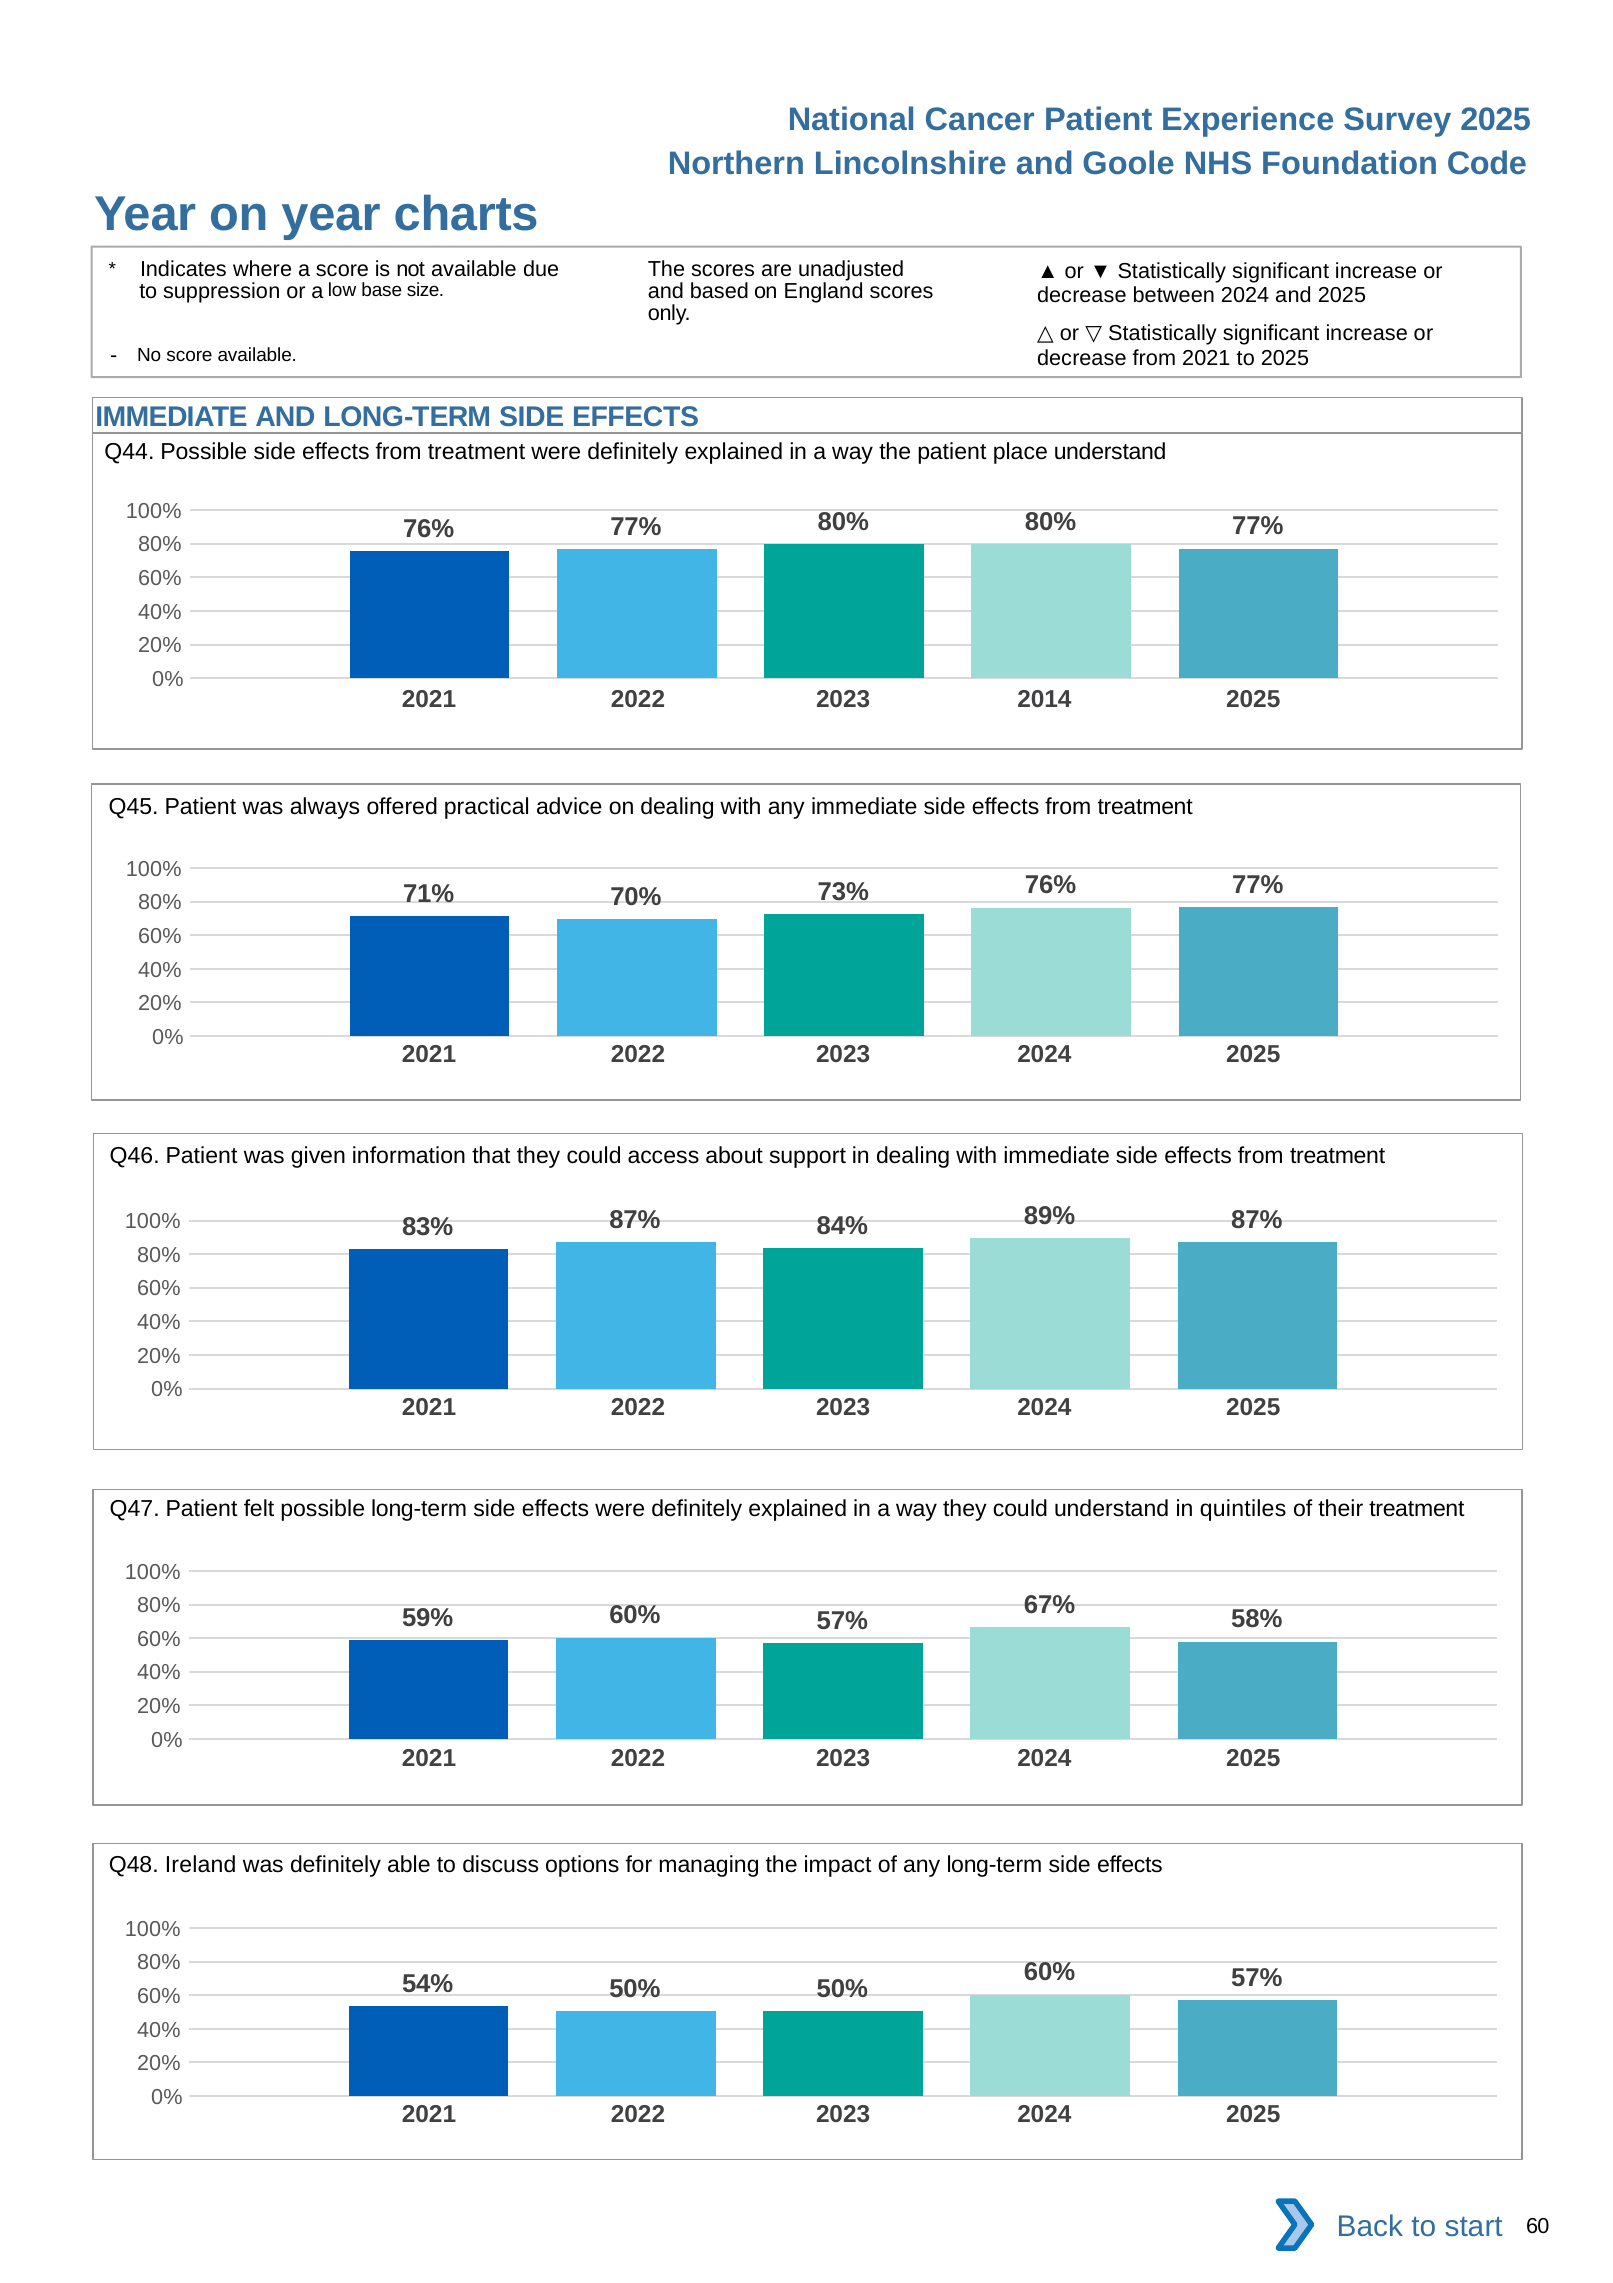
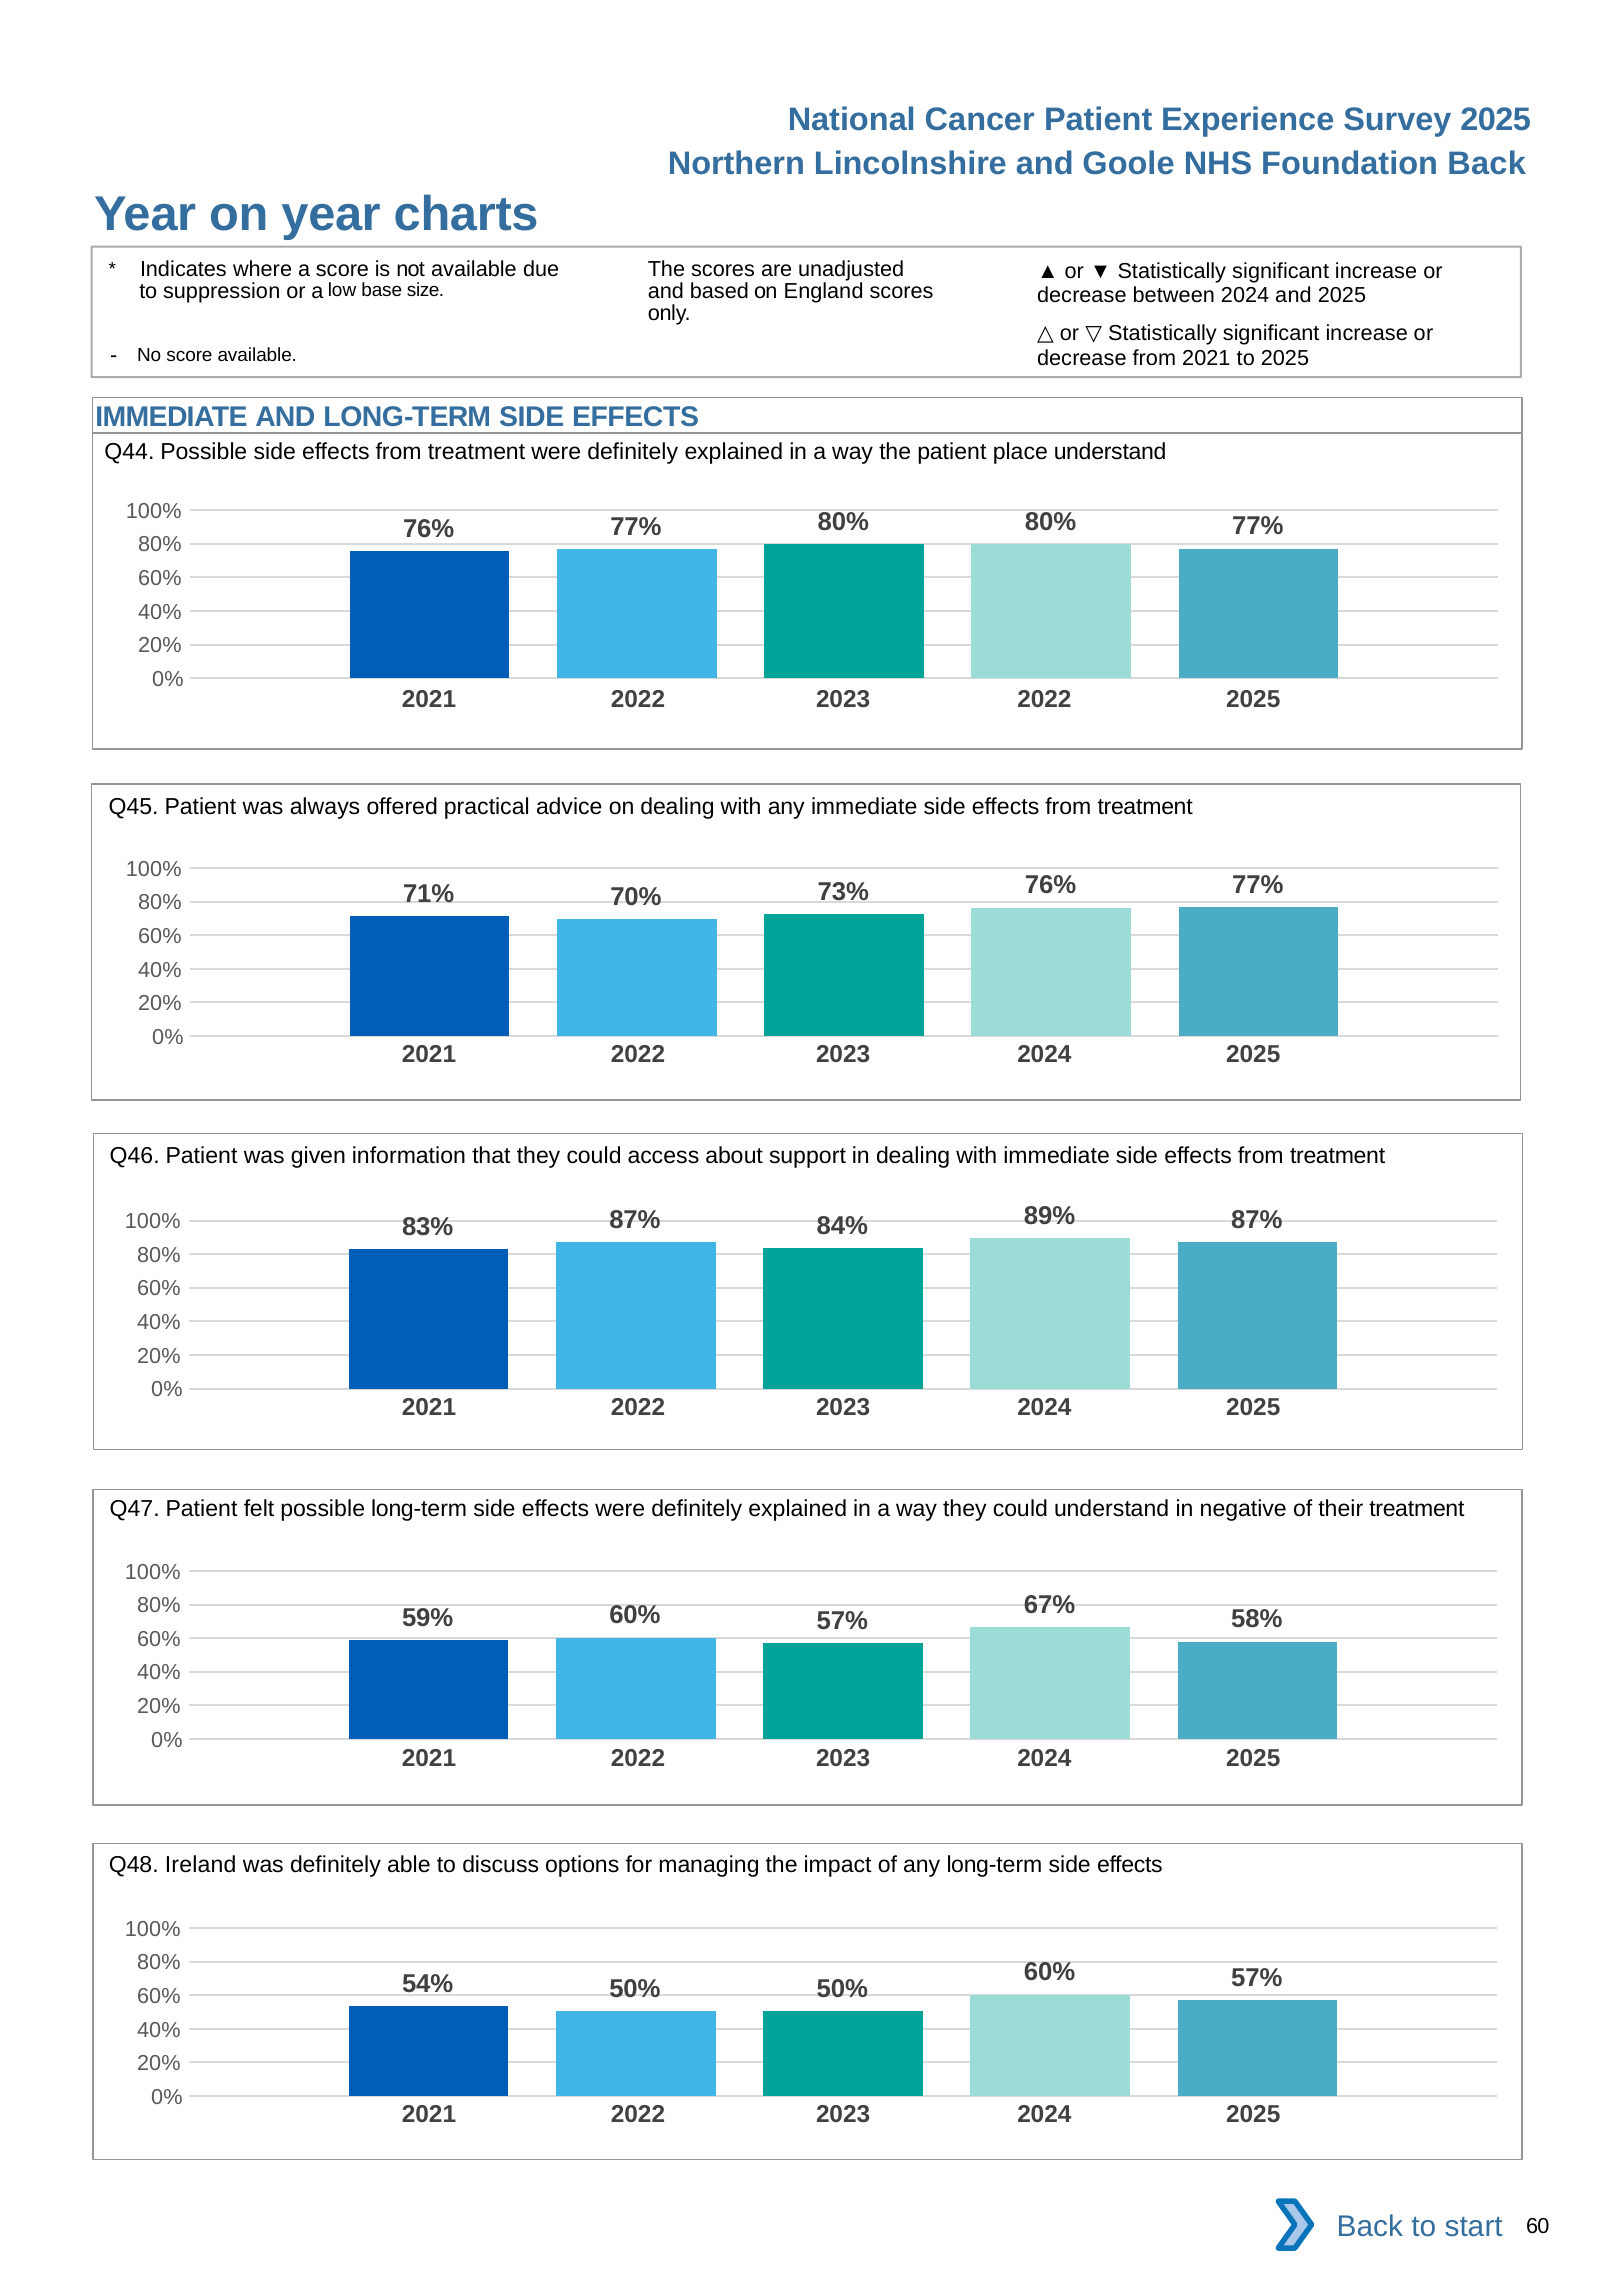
Foundation Code: Code -> Back (1487, 164)
2023 2014: 2014 -> 2022 (1044, 699)
quintiles: quintiles -> negative (1243, 1509)
